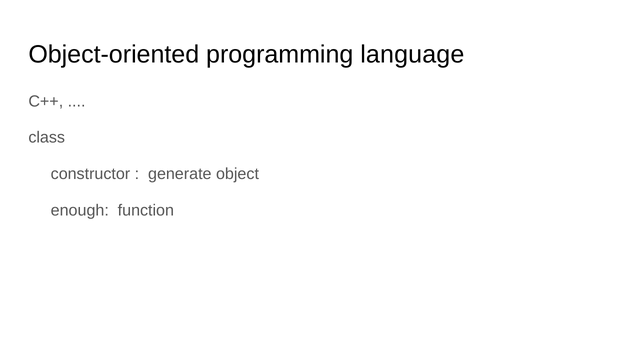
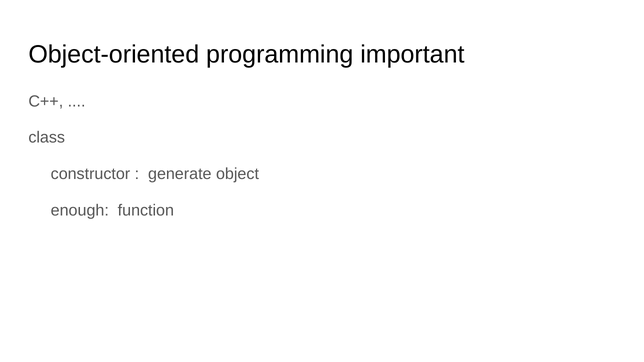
language: language -> important (412, 55)
